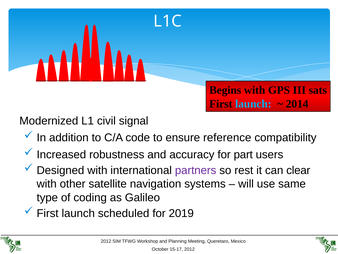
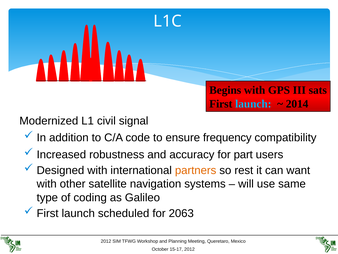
reference: reference -> frequency (227, 137)
partners colour: purple -> orange (196, 170)
clear: clear -> want (298, 170)
2019: 2019 -> 2063 (181, 213)
